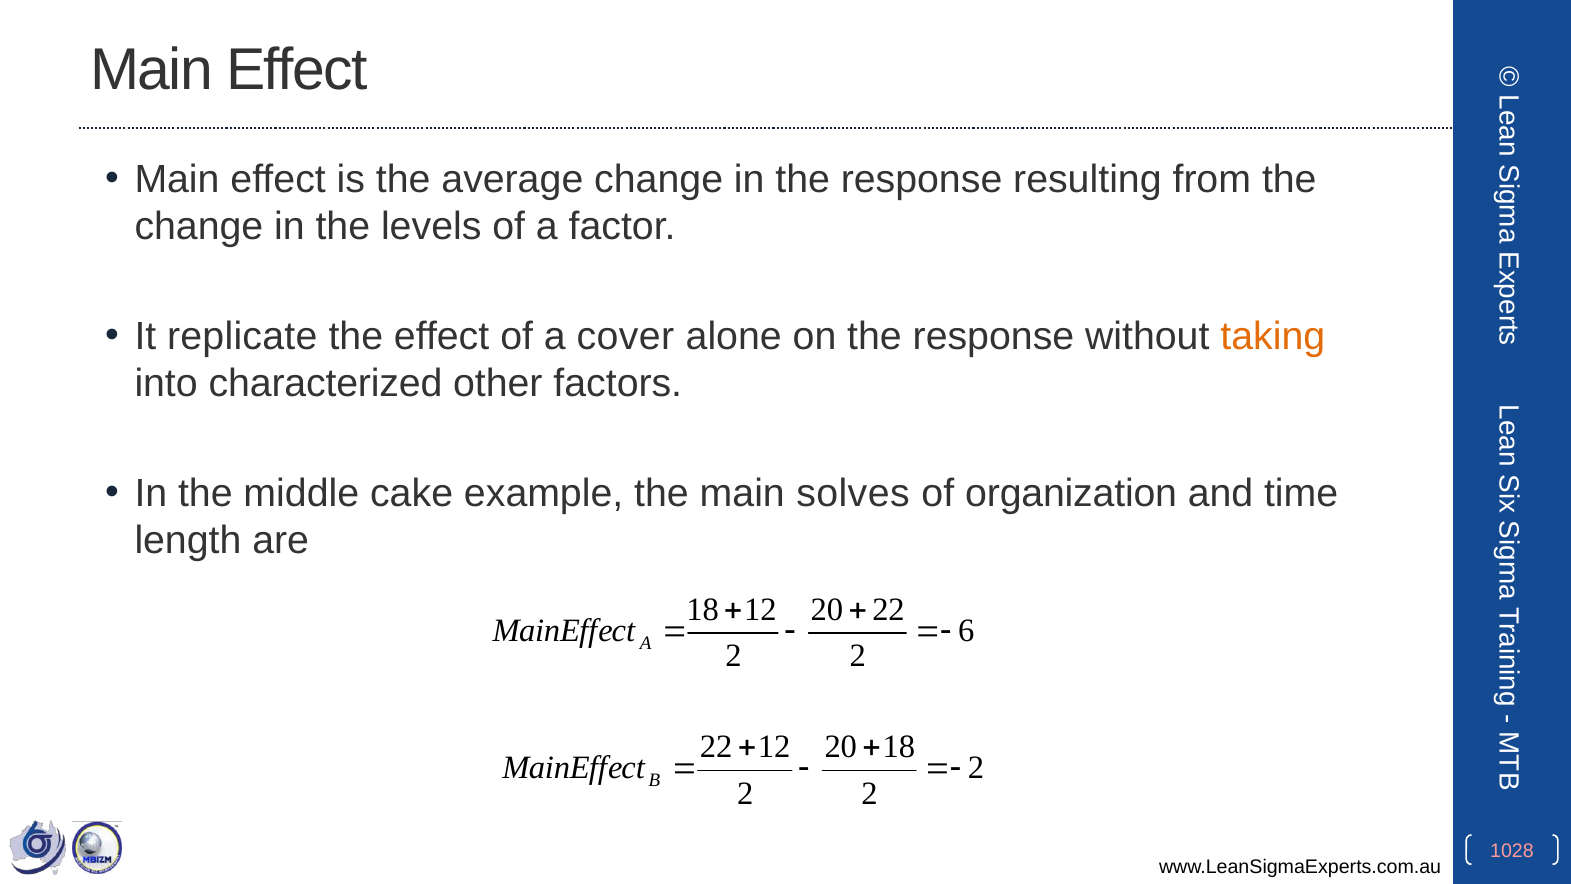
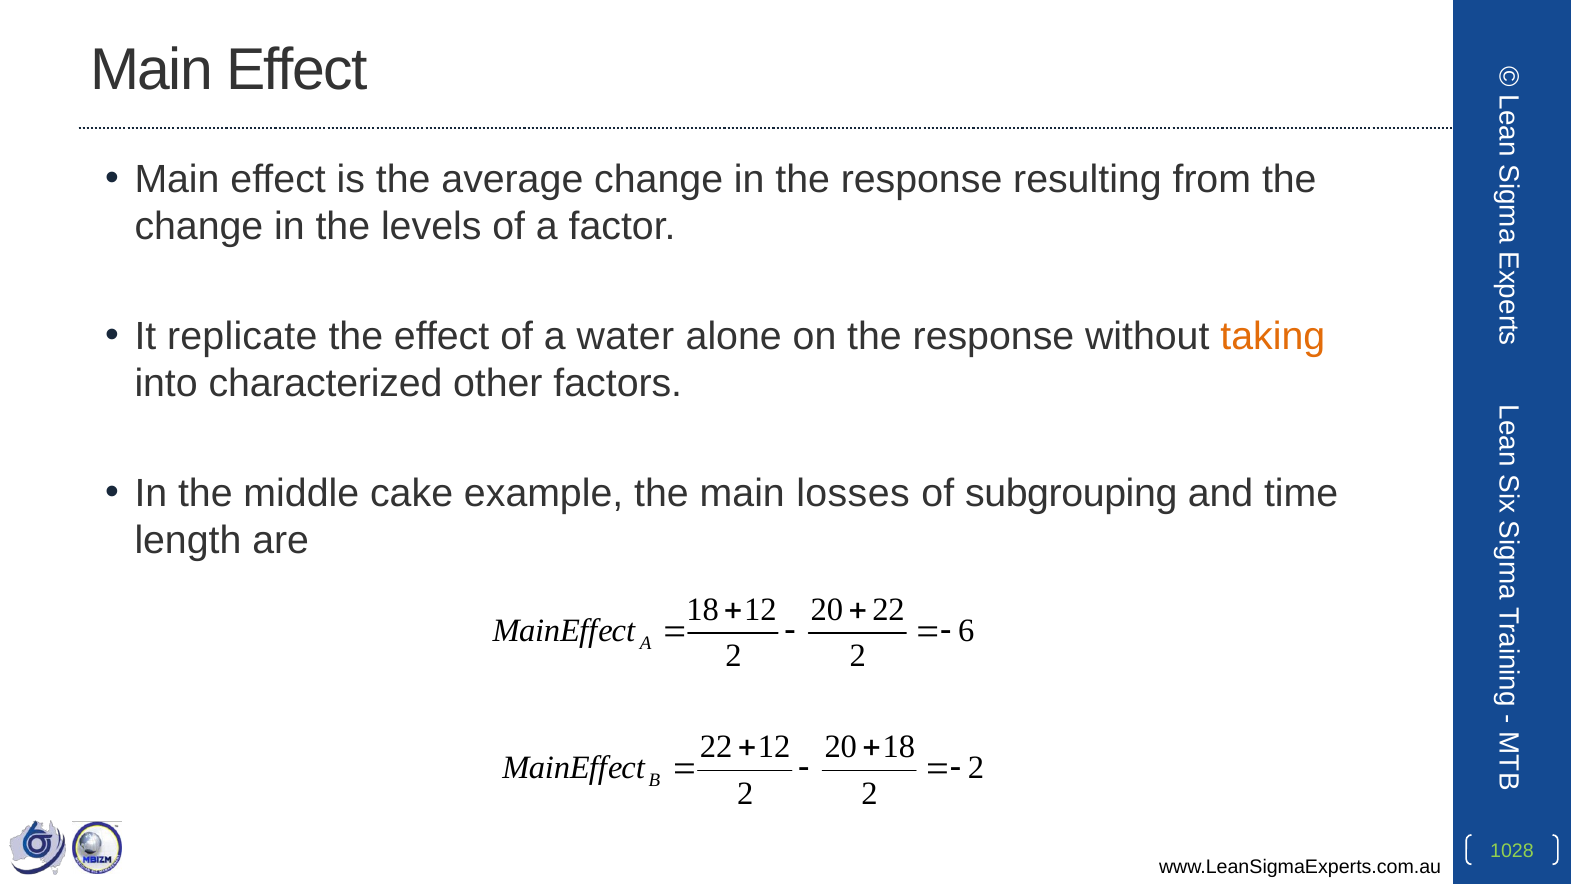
cover: cover -> water (626, 337)
solves: solves -> losses (853, 494)
organization: organization -> subgrouping (1071, 494)
1028 colour: pink -> light green (1512, 851)
